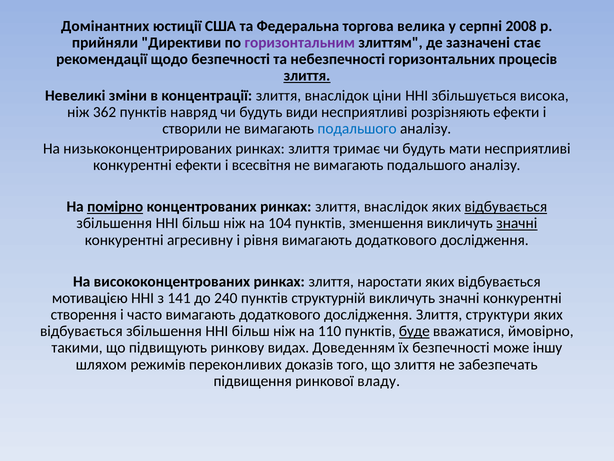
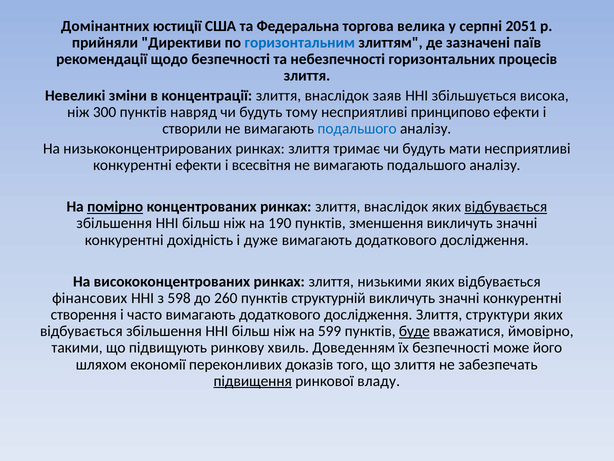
2008: 2008 -> 2051 (521, 26)
горизонтальним colour: purple -> blue (300, 43)
стає: стає -> паїв (527, 43)
злиття underline: present -> none (307, 76)
ціни: ціни -> заяв (387, 96)
362: 362 -> 300 (105, 112)
види: види -> тому (302, 112)
розрізняють: розрізняють -> принципово (450, 112)
104: 104 -> 190 (280, 223)
значні underline: present -> none (517, 223)
агресивну: агресивну -> дохідність (200, 240)
рівня: рівня -> дуже (261, 240)
наростати: наростати -> низькими (390, 281)
мотивацією: мотивацією -> фінансових (90, 298)
141: 141 -> 598 (179, 298)
240: 240 -> 260 (226, 298)
110: 110 -> 599 (330, 331)
видах: видах -> хвиль (288, 347)
іншу: іншу -> його (548, 347)
режимів: режимів -> економії (158, 364)
підвищення underline: none -> present (253, 381)
